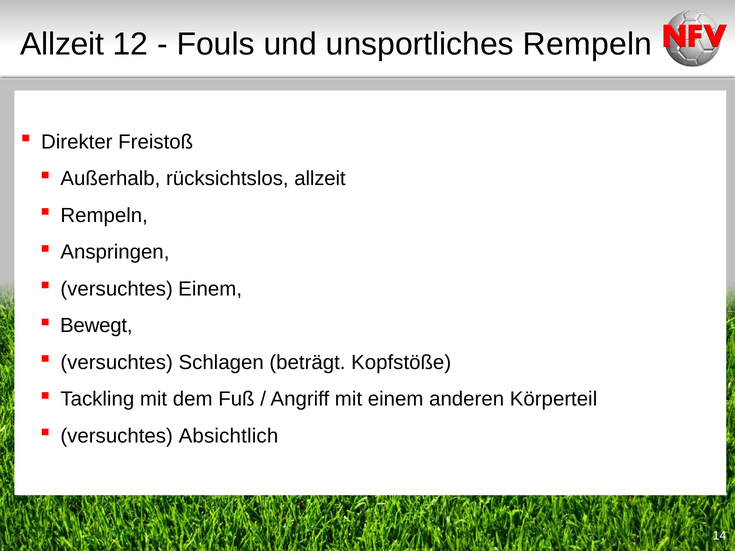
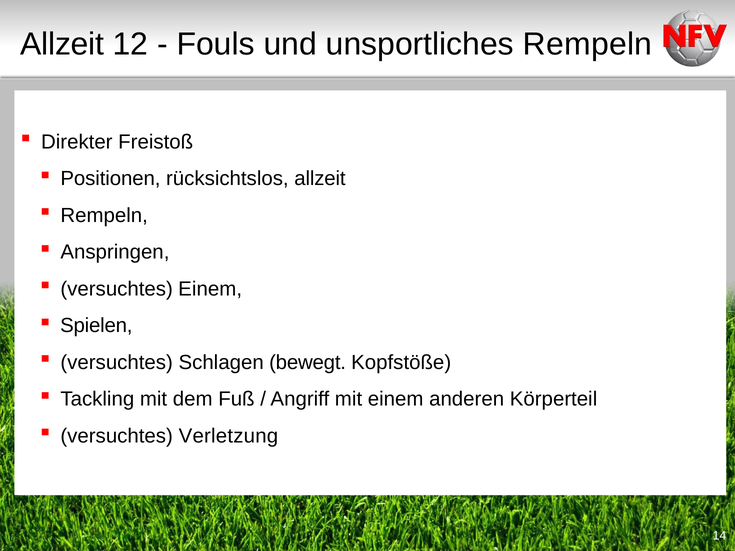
Außerhalb: Außerhalb -> Positionen (110, 179)
Bewegt: Bewegt -> Spielen (96, 326)
beträgt: beträgt -> bewegt (308, 363)
Absichtlich: Absichtlich -> Verletzung (228, 436)
